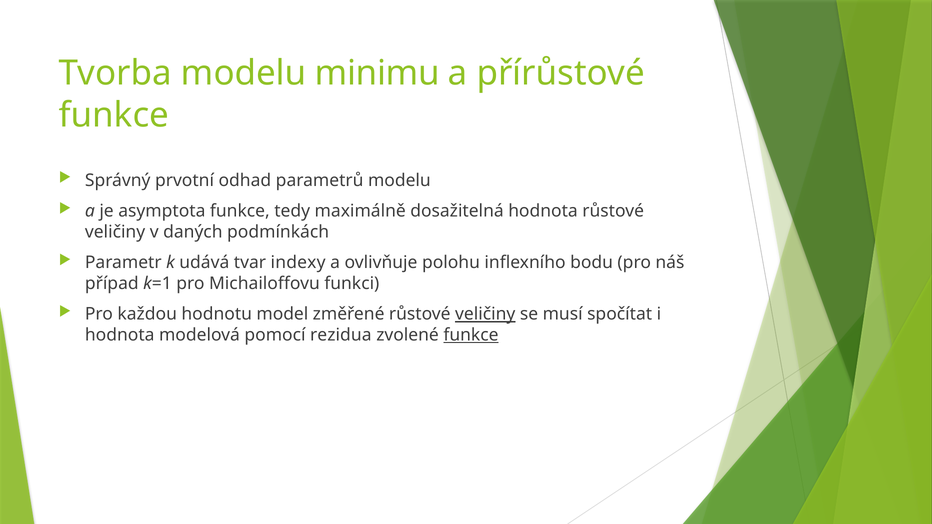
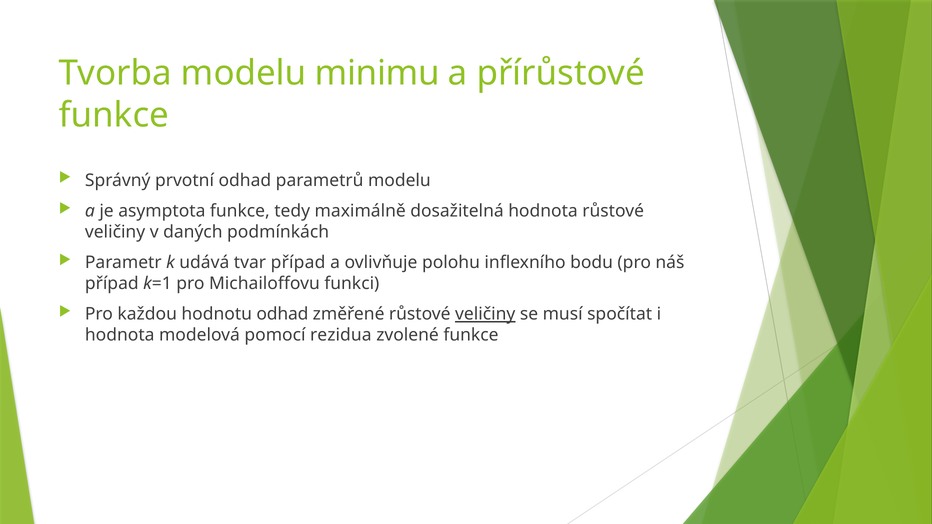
tvar indexy: indexy -> případ (298, 263)
hodnotu model: model -> odhad (282, 314)
funkce underline: present -> none (471, 335)
